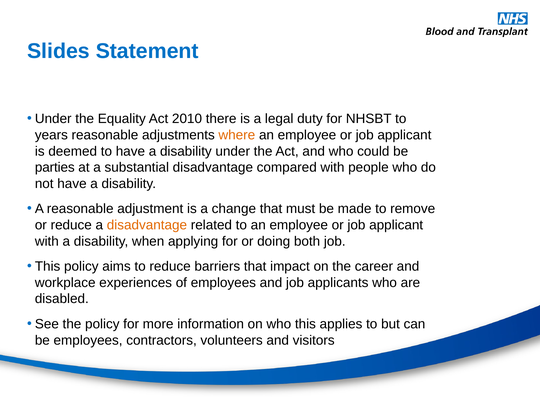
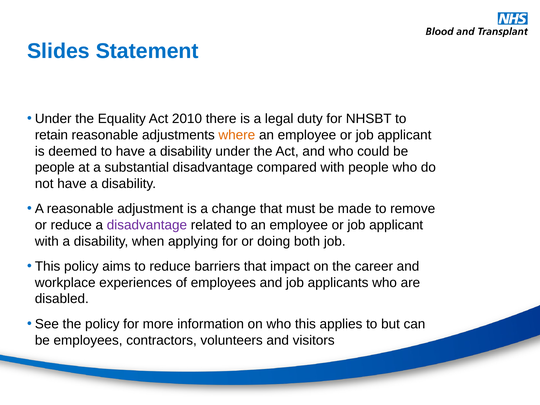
years: years -> retain (51, 135)
parties: parties -> people (55, 167)
disadvantage colour: orange -> purple (147, 225)
